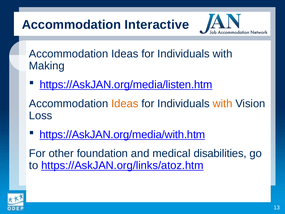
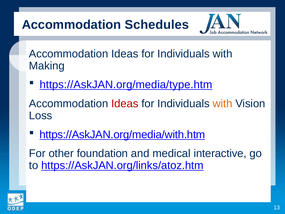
Interactive: Interactive -> Schedules (157, 25)
https://AskJAN.org/media/listen.htm: https://AskJAN.org/media/listen.htm -> https://AskJAN.org/media/type.htm (126, 85)
Ideas colour: orange -> red (125, 104)
disabilities: disabilities -> interactive (220, 153)
